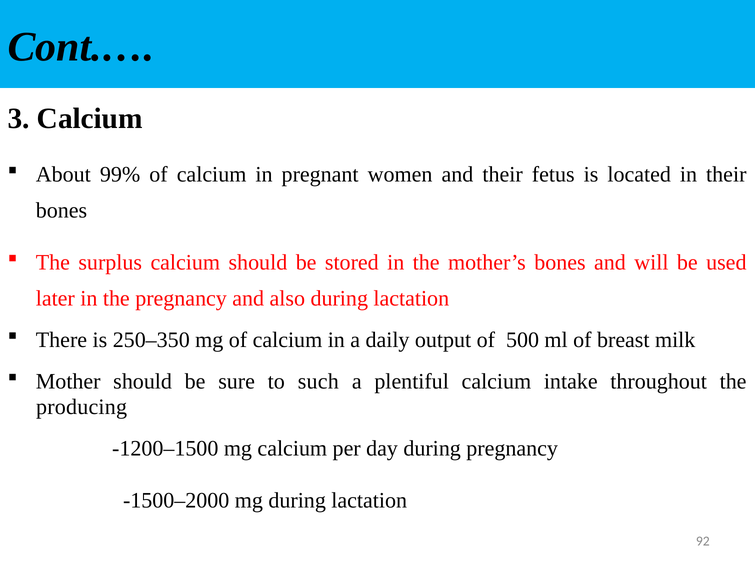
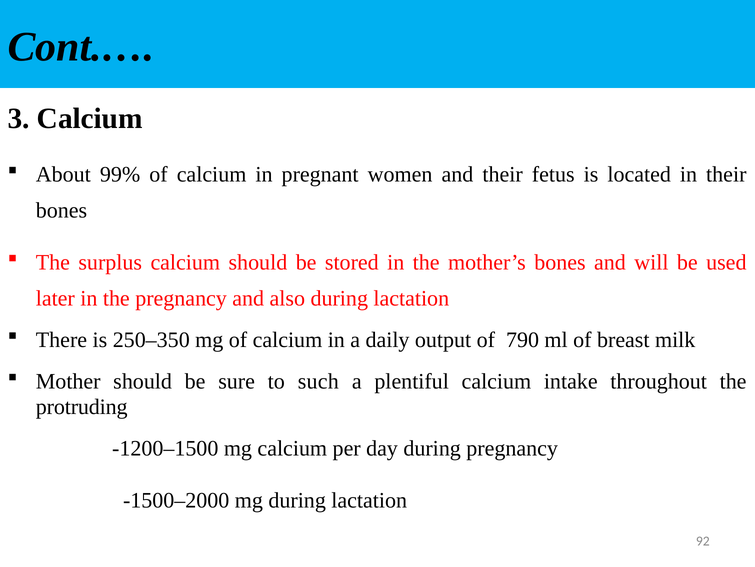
500: 500 -> 790 (523, 340)
producing: producing -> protruding (82, 406)
